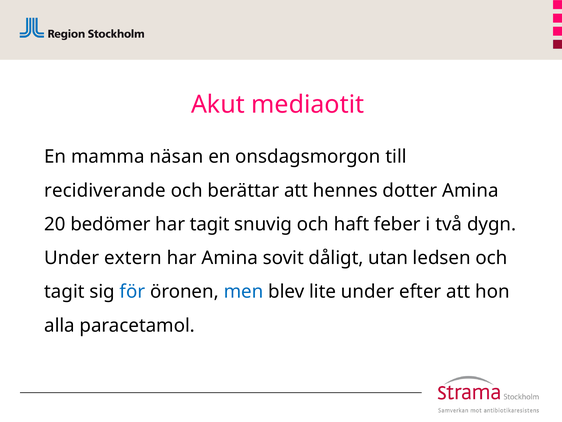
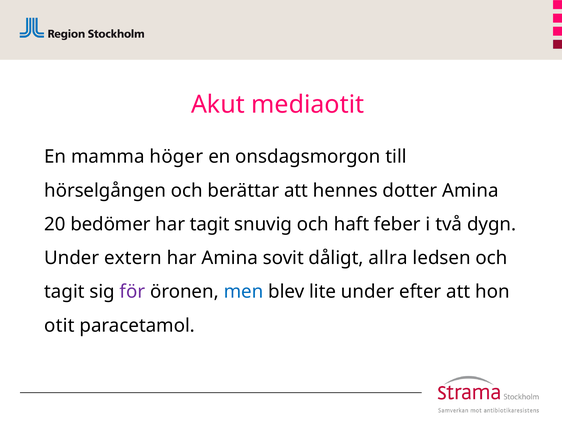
näsan: näsan -> höger (176, 157)
recidiverande: recidiverande -> hörselgången (105, 190)
utan: utan -> allra (388, 258)
för colour: blue -> purple (132, 291)
alla: alla -> otit (59, 325)
